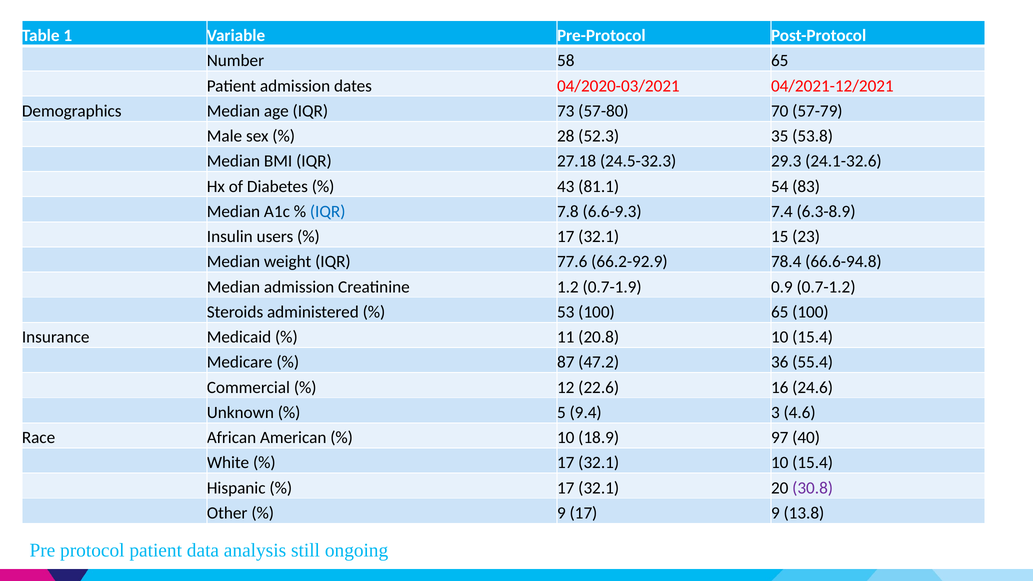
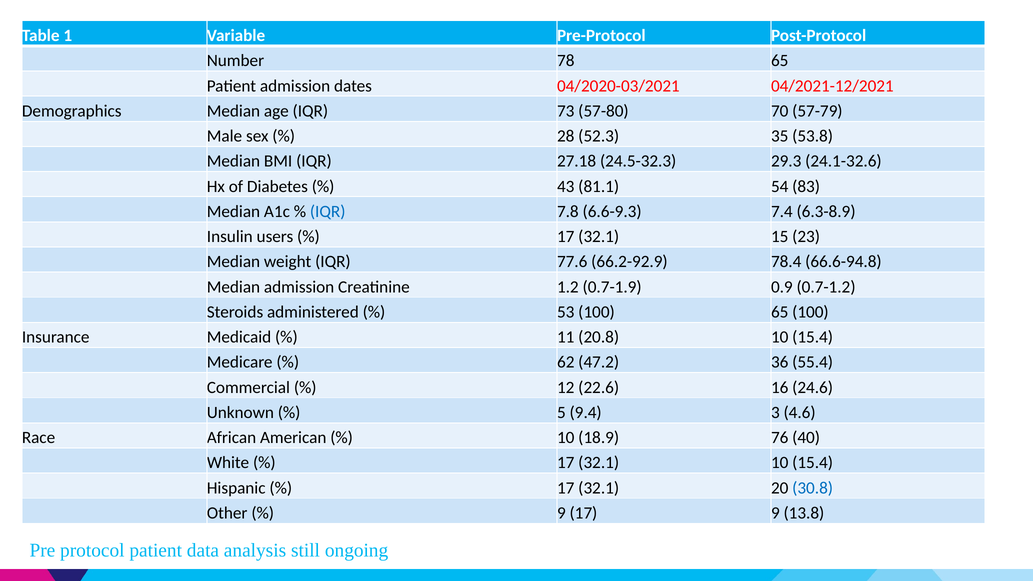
58: 58 -> 78 (566, 61)
87: 87 -> 62 (566, 362)
97: 97 -> 76 (780, 438)
30.8 colour: purple -> blue (813, 488)
